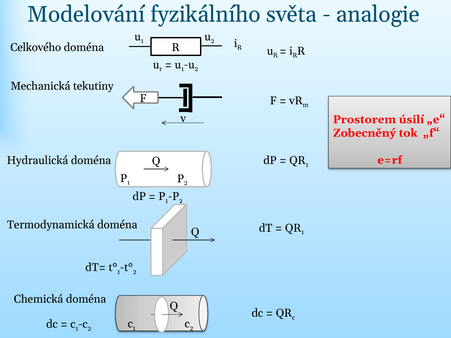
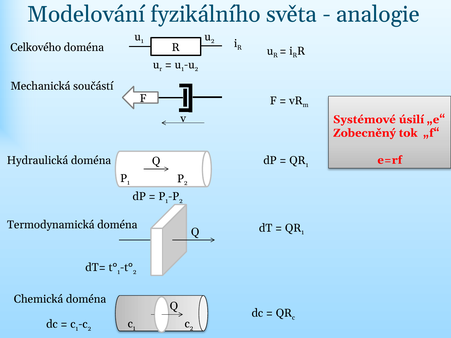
tekutiny: tekutiny -> součástí (93, 86)
Prostorem: Prostorem -> Systémové (364, 120)
